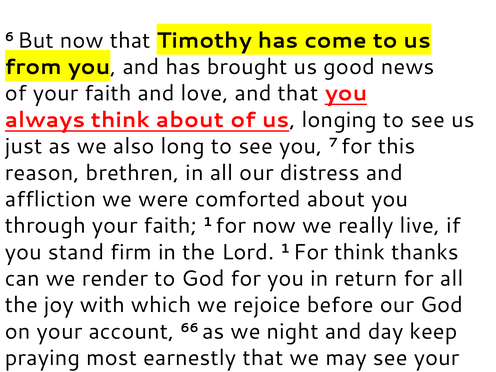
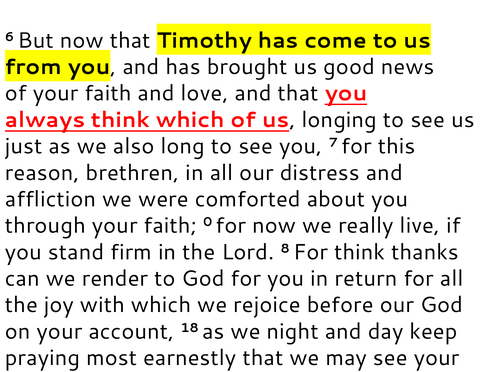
think about: about -> which (190, 120)
faith 1: 1 -> 0 (208, 222)
Lord 1: 1 -> 8 (285, 249)
66: 66 -> 18 (190, 328)
